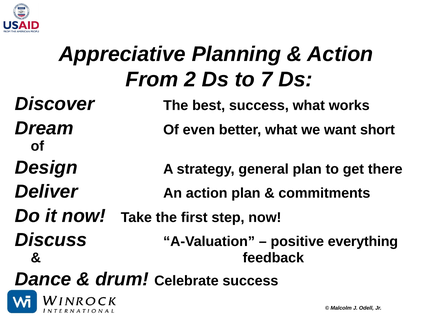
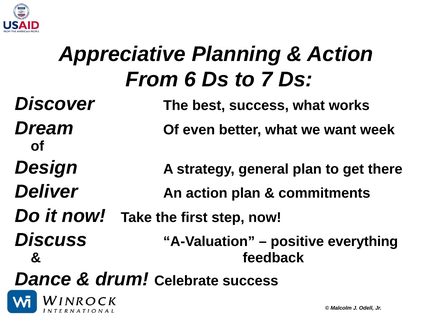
2: 2 -> 6 (190, 80)
short: short -> week (377, 130)
